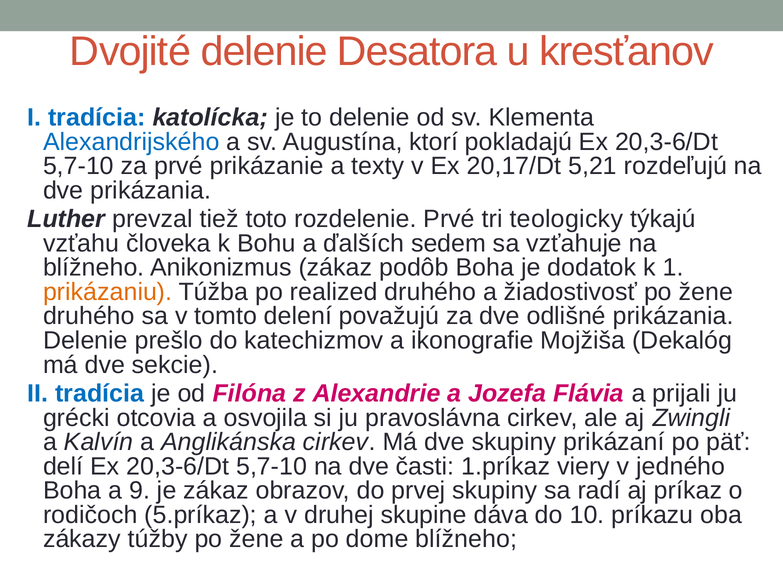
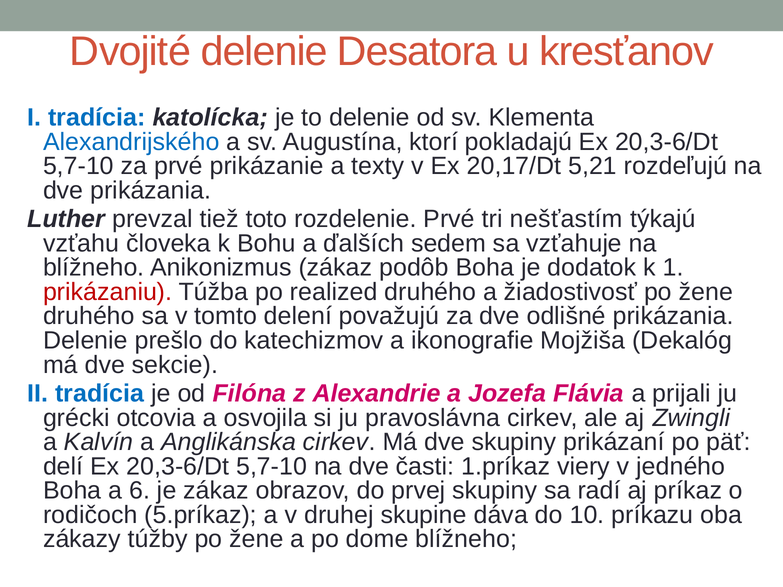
teologicky: teologicky -> nešťastím (566, 219)
prikázaniu colour: orange -> red (108, 292)
9: 9 -> 6 (140, 491)
